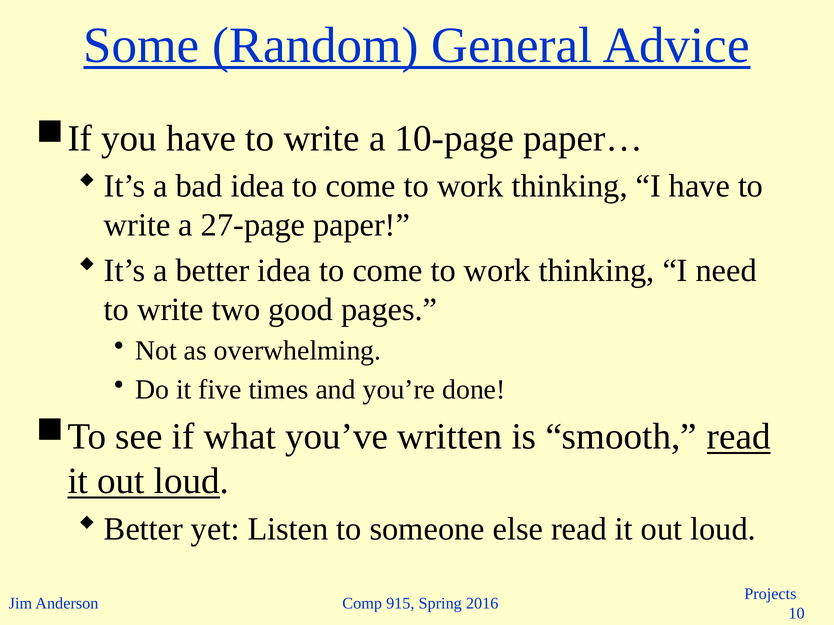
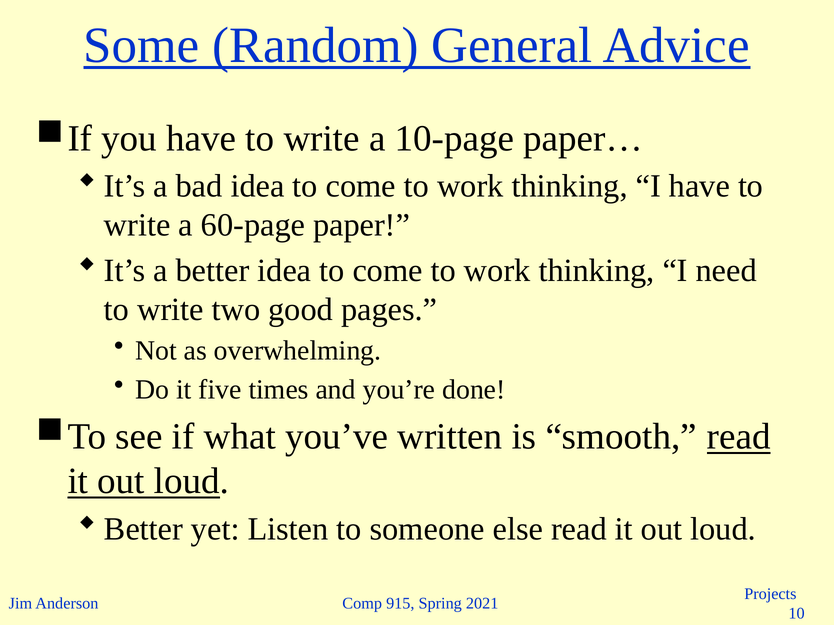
27-page: 27-page -> 60-page (253, 225)
2016: 2016 -> 2021 (482, 604)
